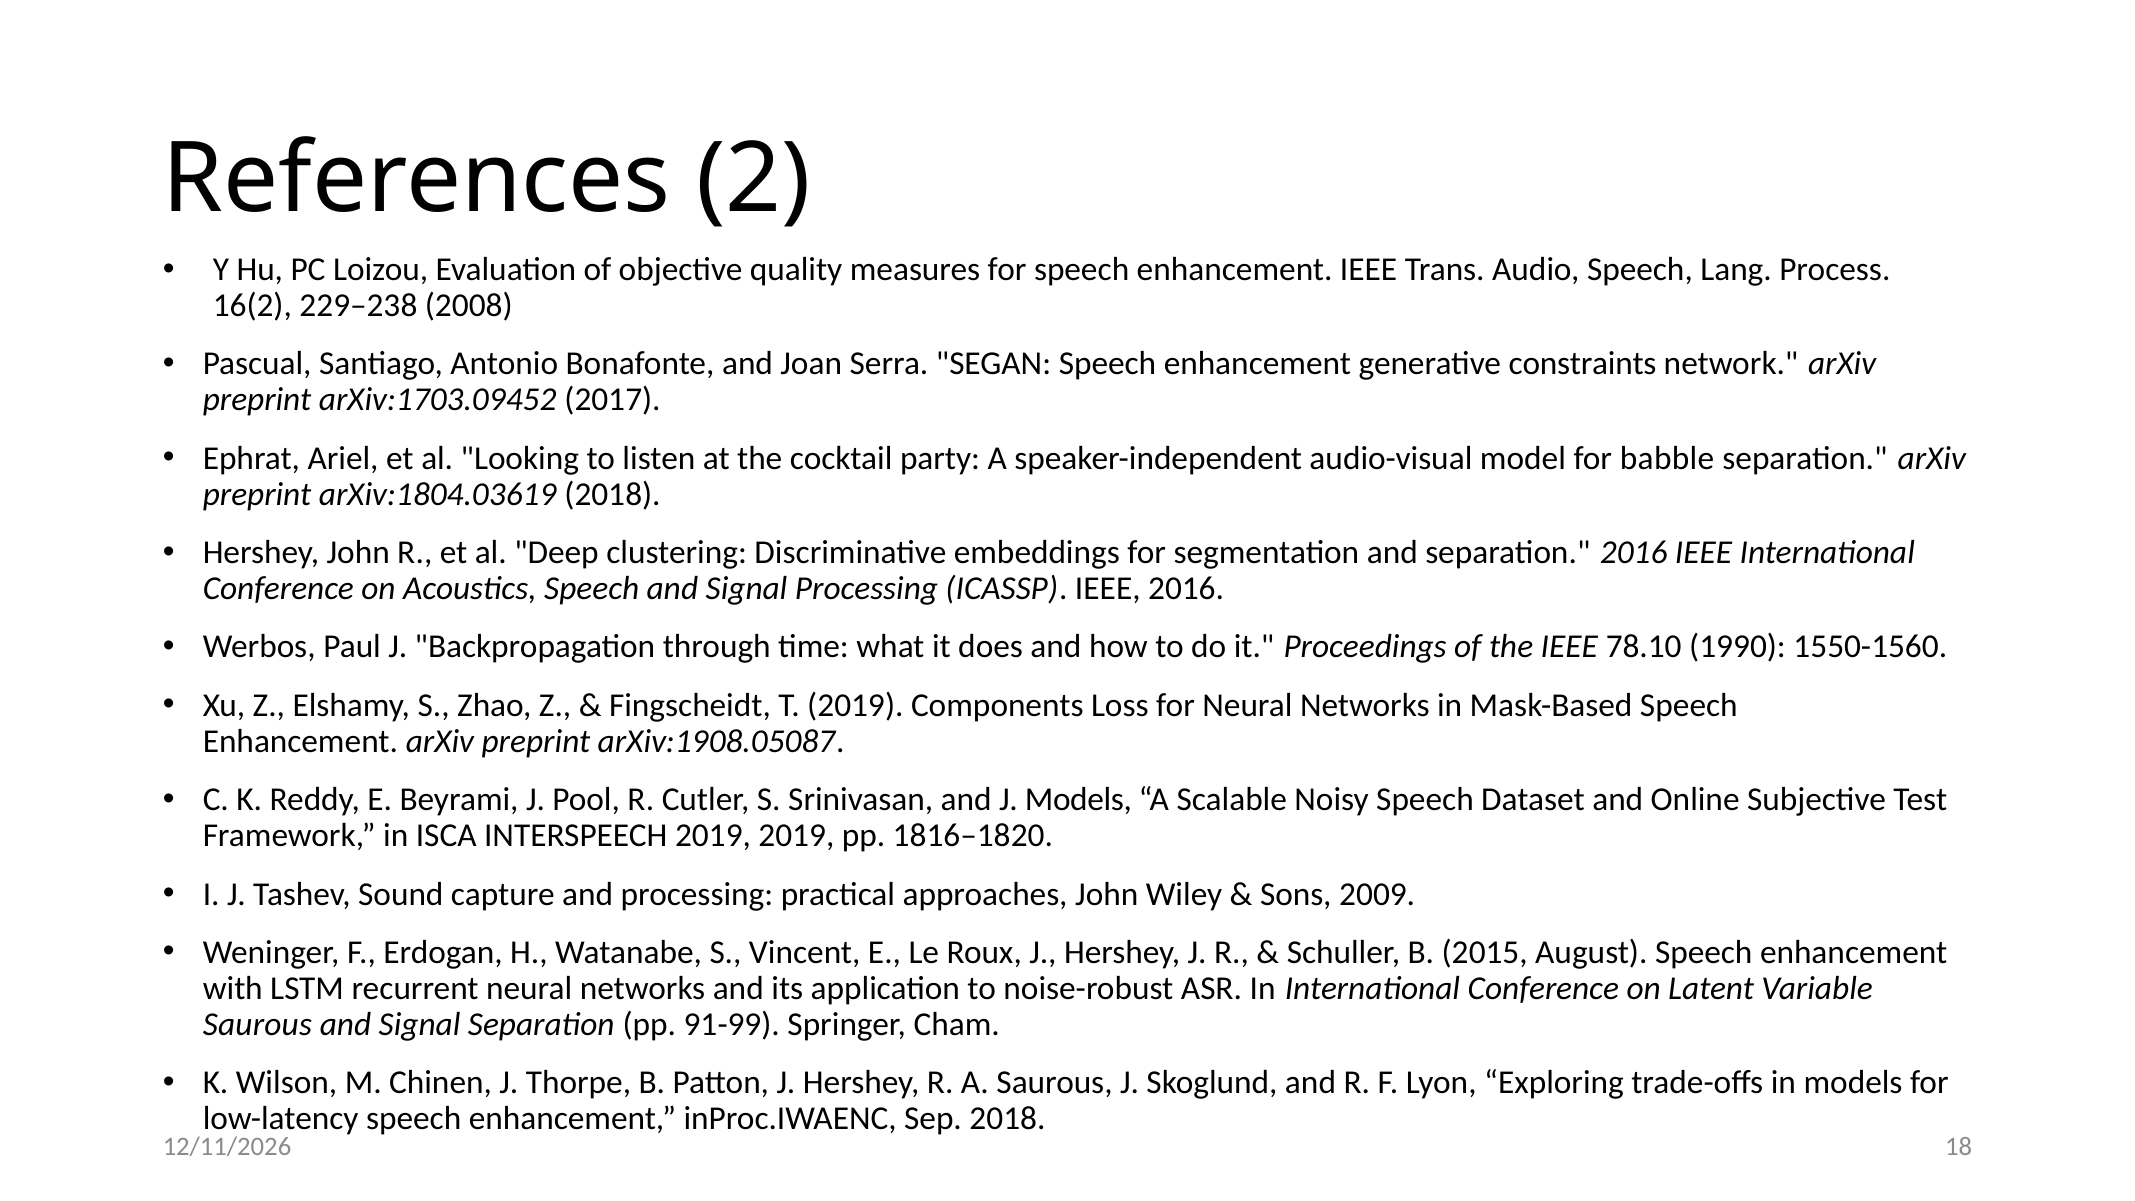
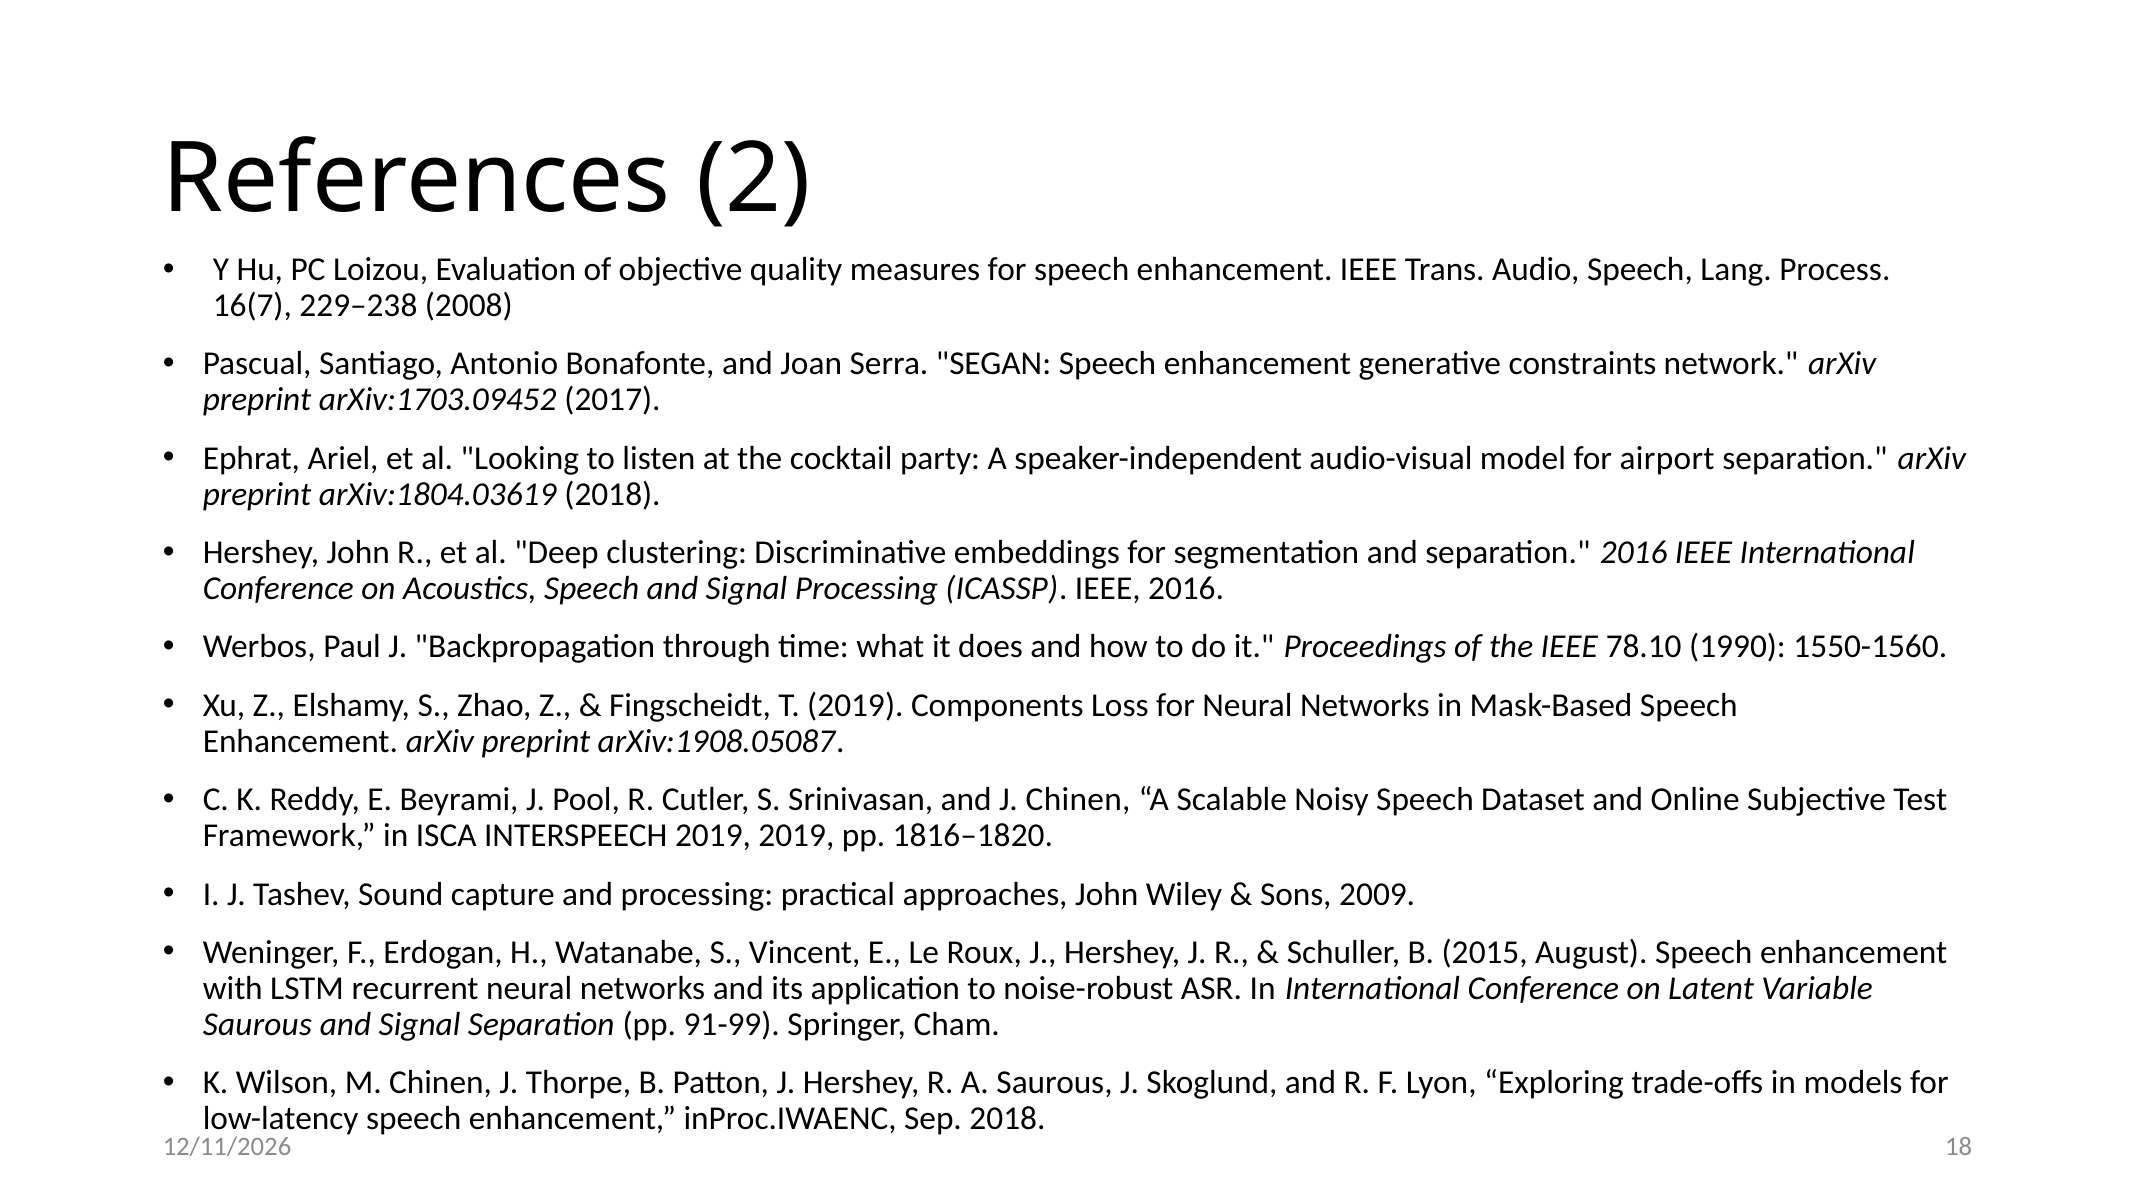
16(2: 16(2 -> 16(7 (252, 306)
babble: babble -> airport (1667, 458)
J Models: Models -> Chinen (1078, 800)
